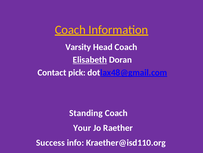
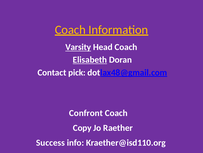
Varsity underline: none -> present (78, 47)
Standing: Standing -> Confront (86, 113)
Your: Your -> Copy (82, 127)
